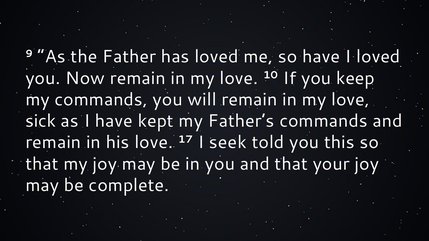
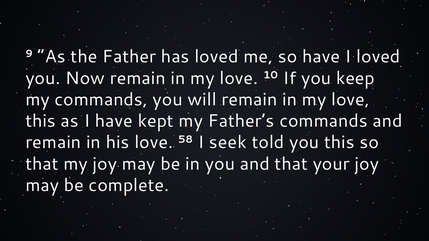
sick: sick -> this (41, 121)
17: 17 -> 58 (185, 140)
